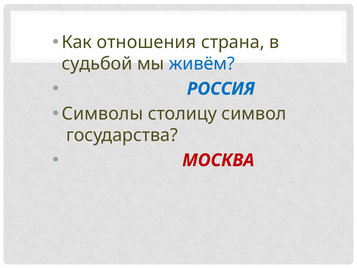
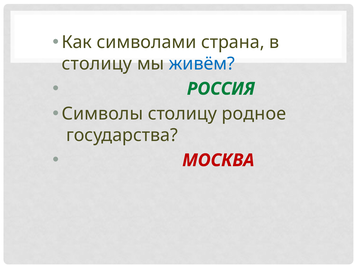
отношения: отношения -> символами (146, 42)
судьбой: судьбой -> столицу (97, 64)
РОССИЯ colour: blue -> green (221, 89)
символ: символ -> родное (254, 114)
